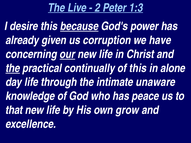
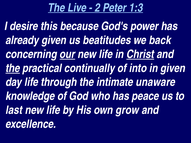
because underline: present -> none (79, 26)
corruption: corruption -> beatitudes (107, 40)
have: have -> back (160, 40)
Christ underline: none -> present (140, 54)
of this: this -> into (138, 68)
in alone: alone -> given (173, 68)
that: that -> last (14, 110)
